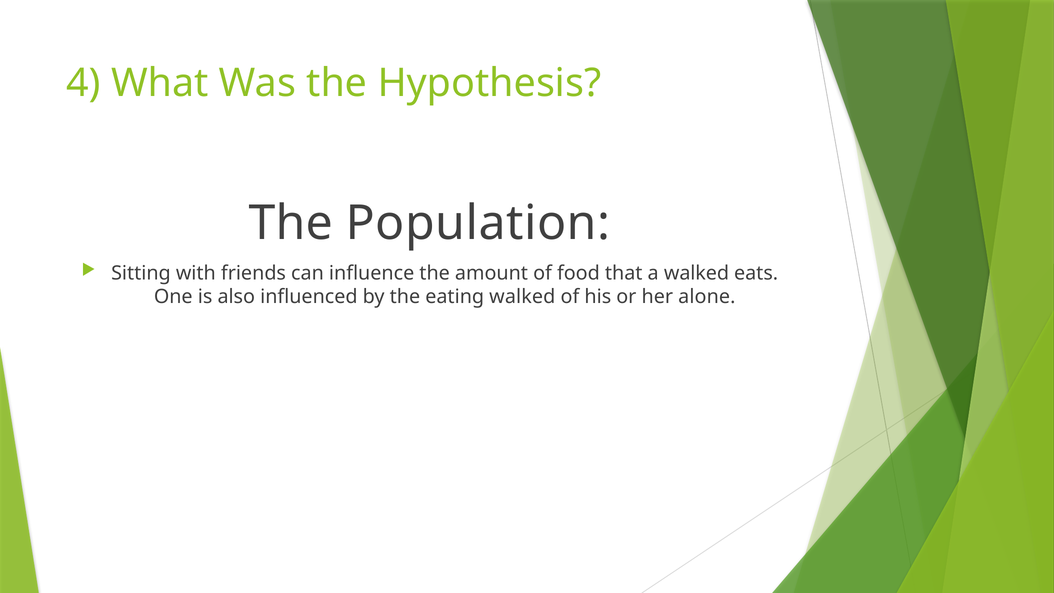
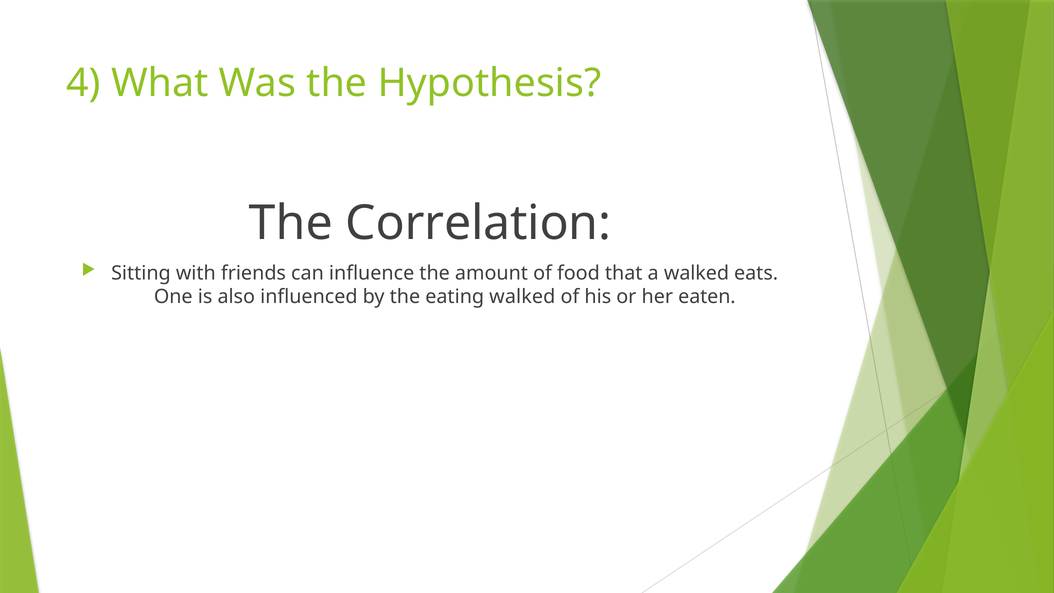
Population: Population -> Correlation (478, 223)
alone: alone -> eaten (707, 297)
